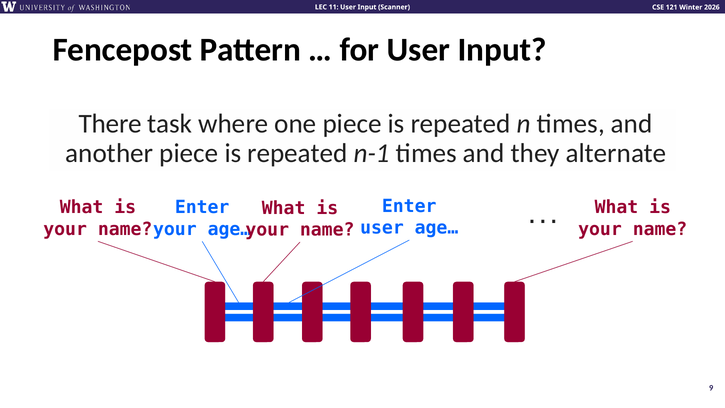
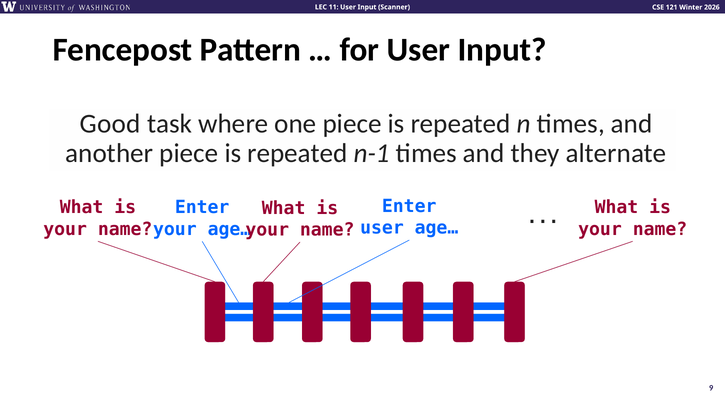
There: There -> Good (110, 124)
